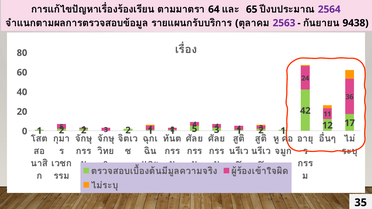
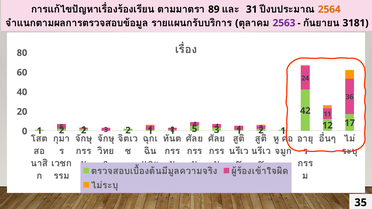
64: 64 -> 89 (214, 9)
65: 65 -> 31 (252, 9)
2564 colour: purple -> orange (329, 9)
9438: 9438 -> 3181 (356, 23)
